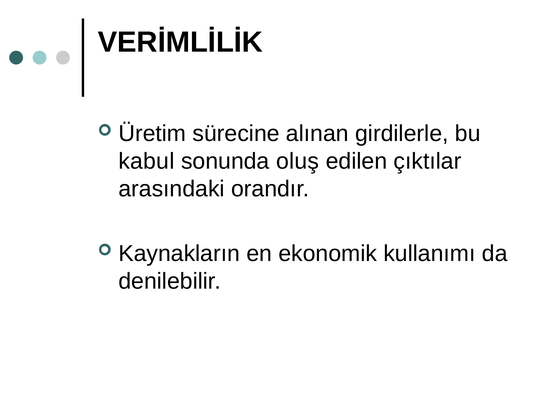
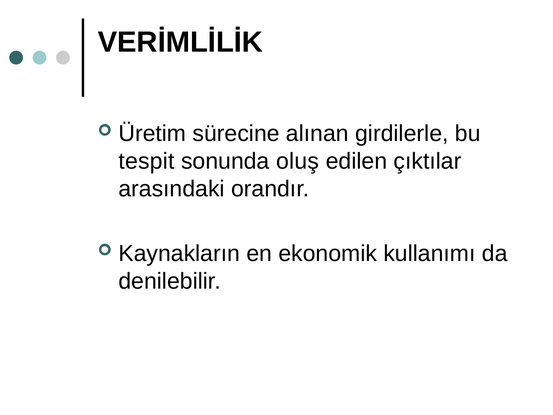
kabul: kabul -> tespit (146, 161)
